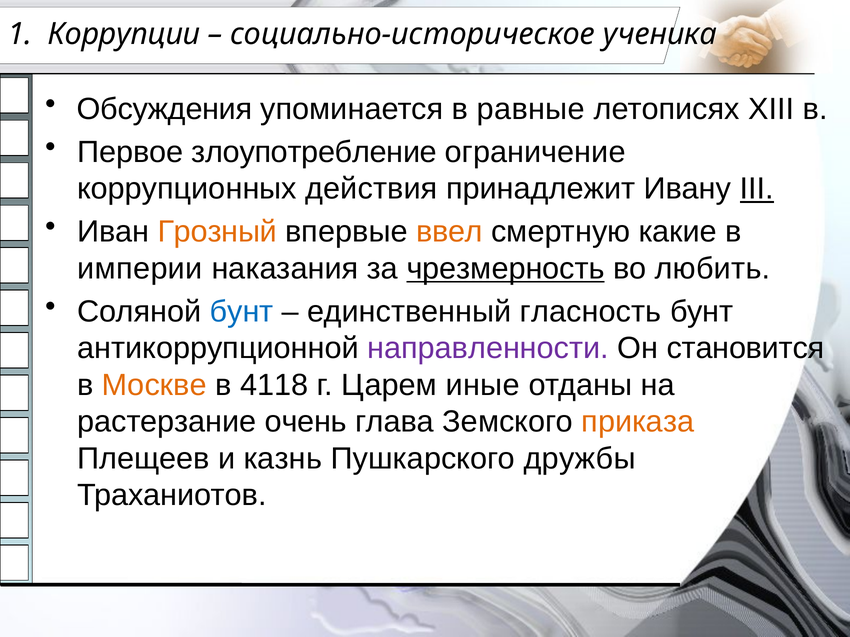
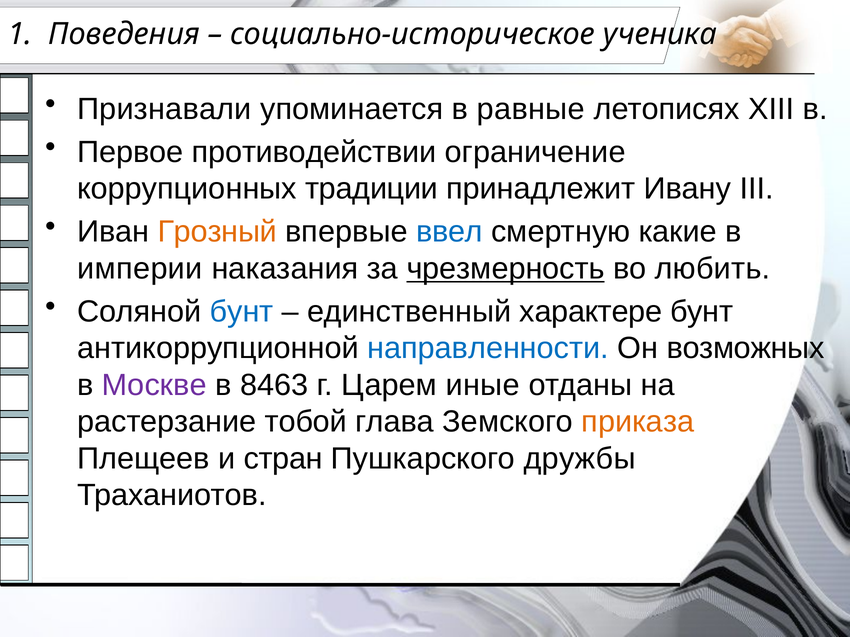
Коррупции: Коррупции -> Поведения (124, 34)
Обсуждения: Обсуждения -> Признавали (164, 109)
злоупотребление: злоупотребление -> противодействии (314, 152)
действия: действия -> традиции (372, 189)
III underline: present -> none (757, 189)
ввел colour: orange -> blue (450, 232)
гласность: гласность -> характере (591, 312)
направленности colour: purple -> blue (488, 348)
становится: становится -> возможных (746, 348)
Москве colour: orange -> purple (154, 385)
4118: 4118 -> 8463 (274, 385)
очень: очень -> тобой (306, 422)
казнь: казнь -> стран (283, 459)
